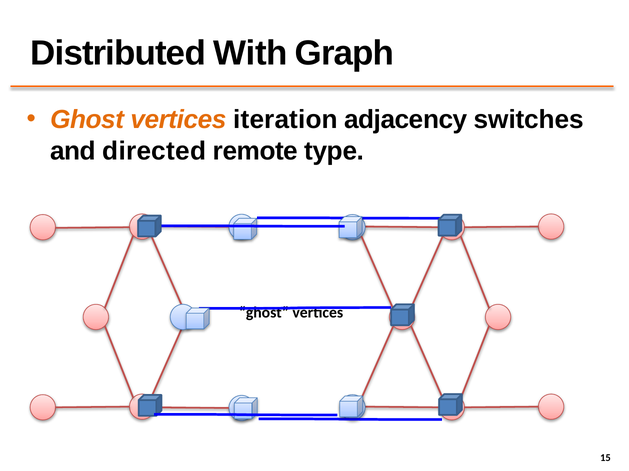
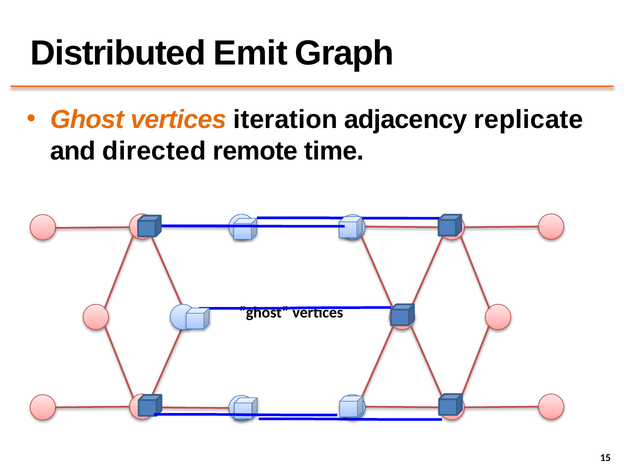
With: With -> Emit (251, 53)
switches: switches -> replicate (529, 120)
type: type -> time (334, 151)
